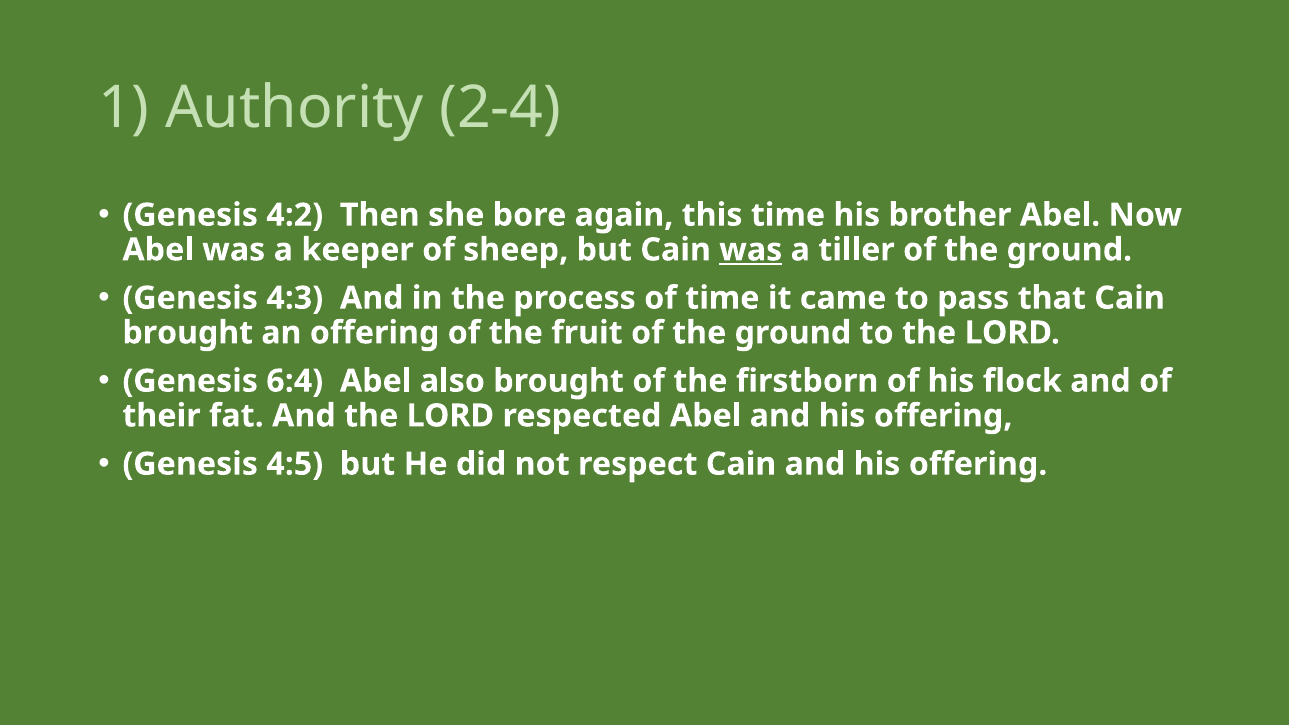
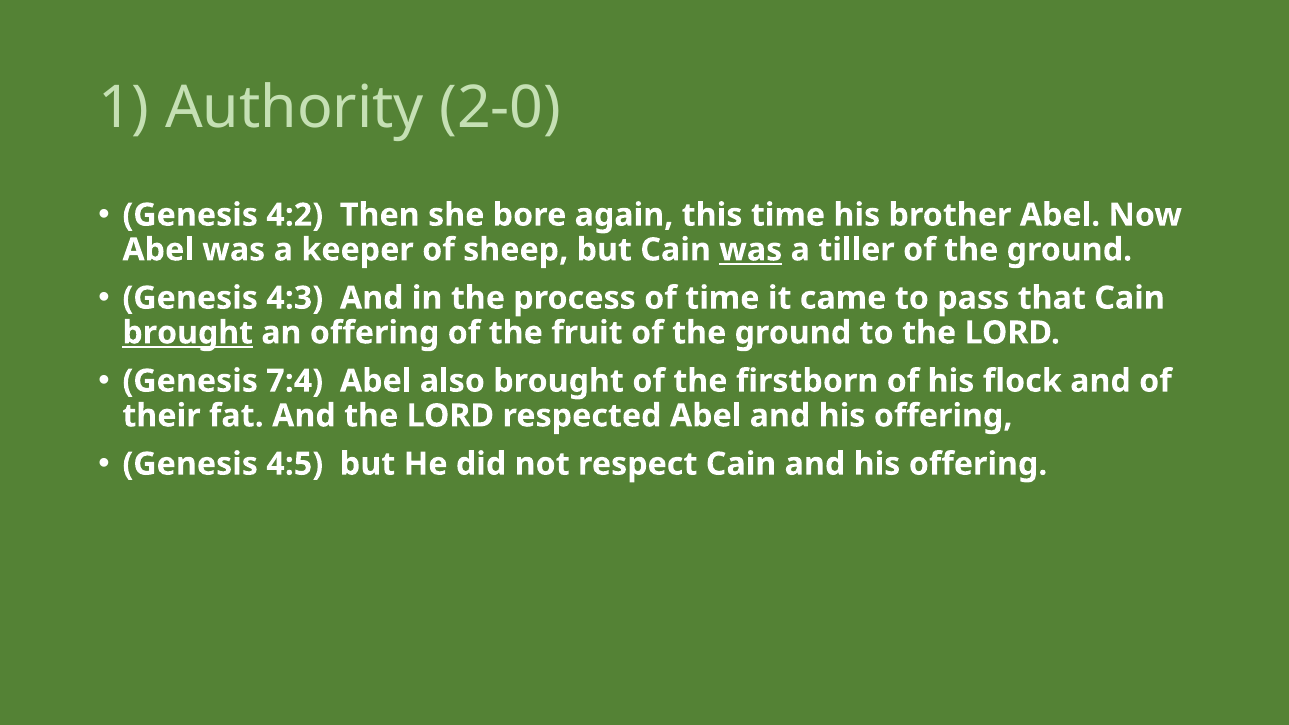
2-4: 2-4 -> 2-0 (500, 108)
brought underline: none -> present (188, 333)
6:4: 6:4 -> 7:4 (295, 381)
